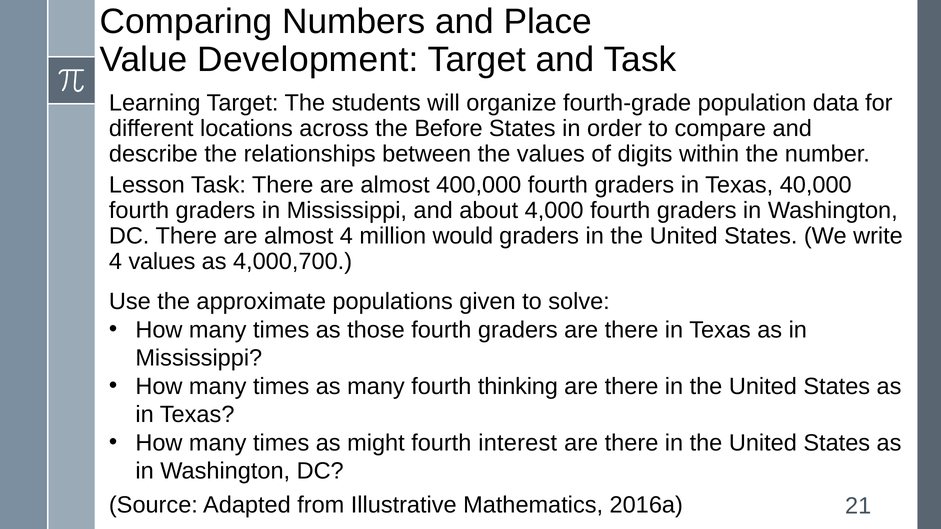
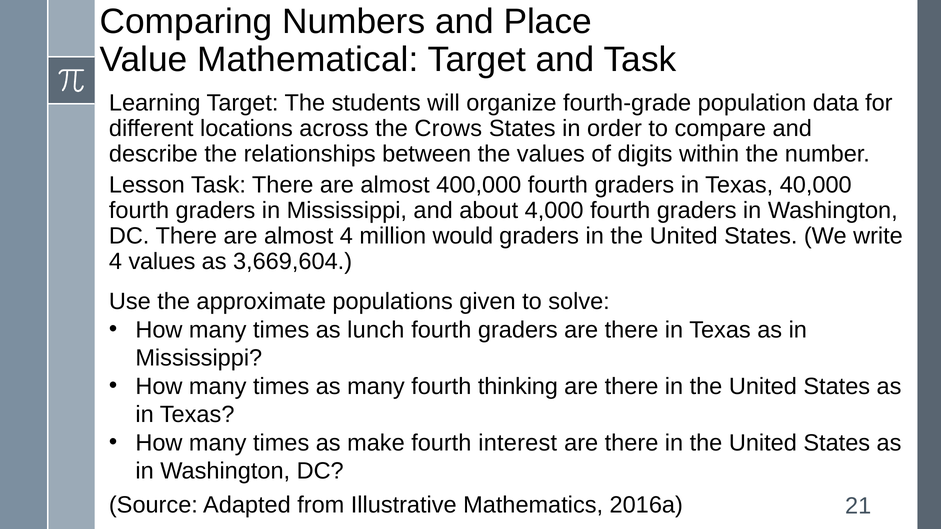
Development: Development -> Mathematical (308, 60)
Before: Before -> Crows (448, 129)
4,000,700: 4,000,700 -> 3,669,604 (293, 262)
those: those -> lunch (376, 330)
might: might -> make (376, 443)
